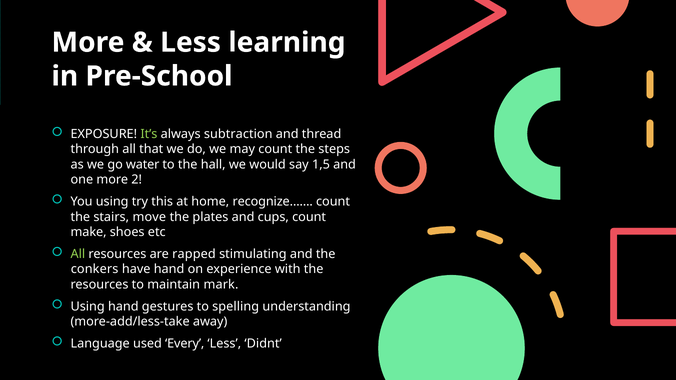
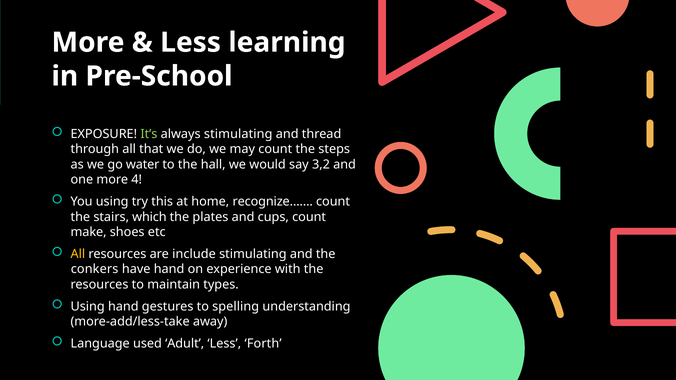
always subtraction: subtraction -> stimulating (238, 134)
1,5: 1,5 -> 3,2 (321, 165)
2: 2 -> 4 (137, 180)
move: move -> which (149, 217)
All colour: light green -> yellow (78, 254)
rapped: rapped -> include (194, 254)
mark: mark -> types (221, 285)
Every: Every -> Adult (185, 344)
Didnt: Didnt -> Forth (263, 344)
